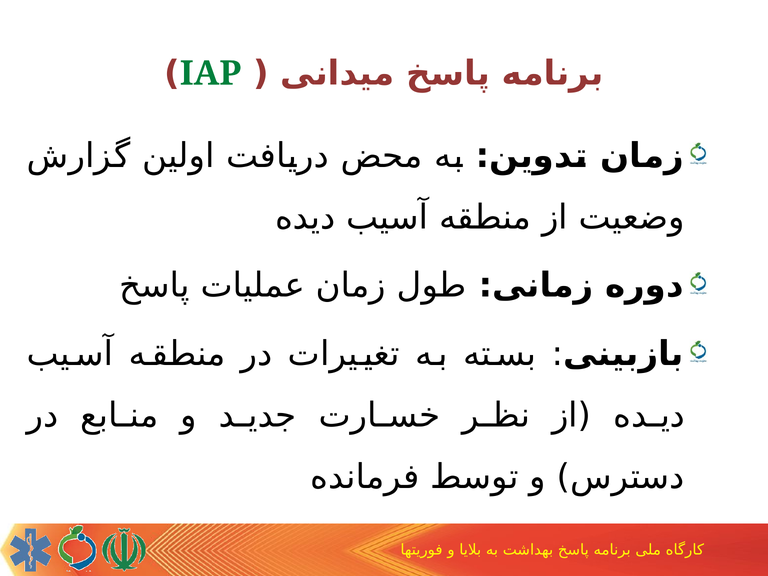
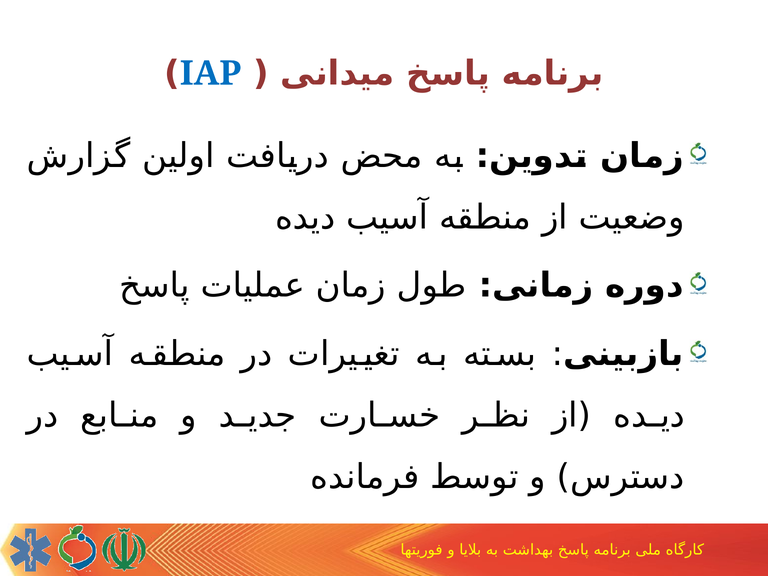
IAP colour: green -> blue (210, 73)
